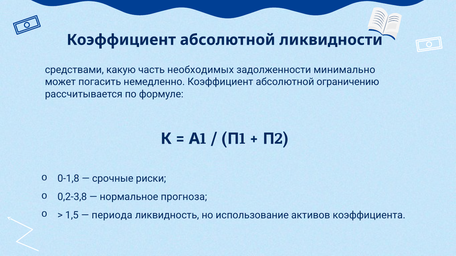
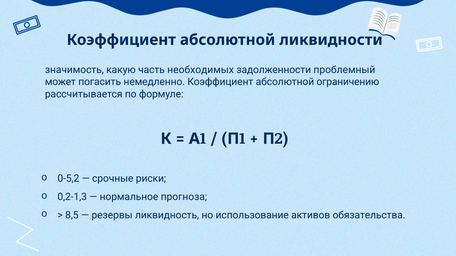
средствами: средствами -> значимость (74, 70)
минимально: минимально -> проблемный (344, 70)
0-1,8: 0-1,8 -> 0-5,2 (68, 179)
0,2-3,8: 0,2-3,8 -> 0,2-1,3 (72, 197)
1,5: 1,5 -> 8,5 (72, 215)
периода: периода -> резервы (112, 215)
коэффициента: коэффициента -> обязательства (369, 215)
